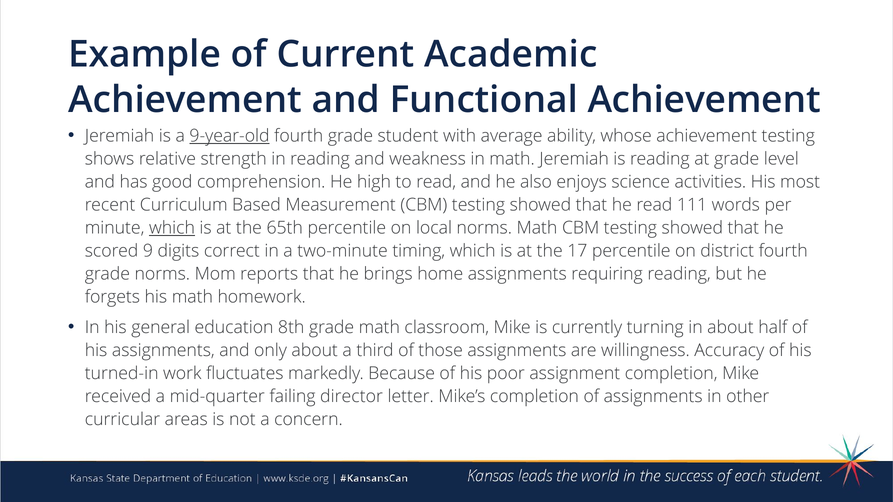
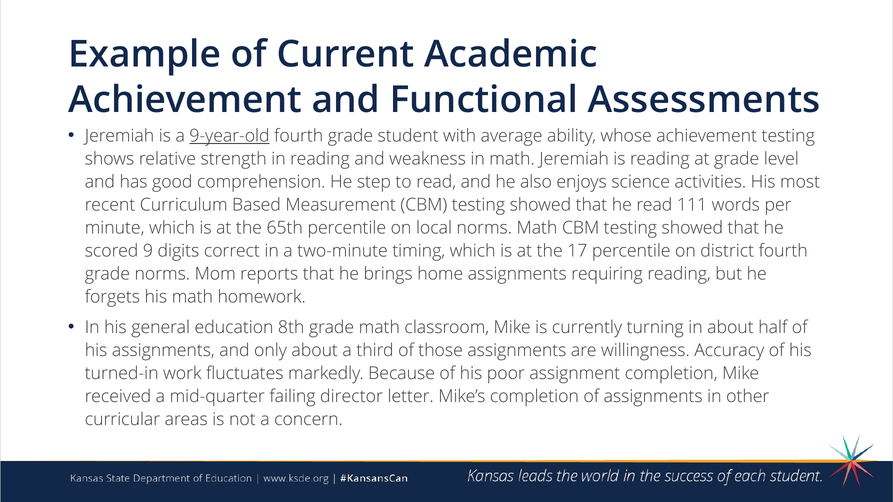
Functional Achievement: Achievement -> Assessments (704, 100)
high: high -> step (374, 182)
which underline: present -> none (172, 228)
